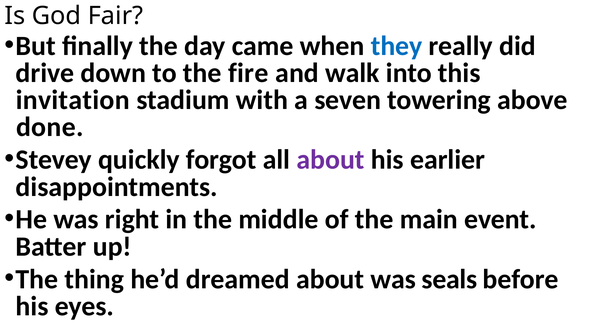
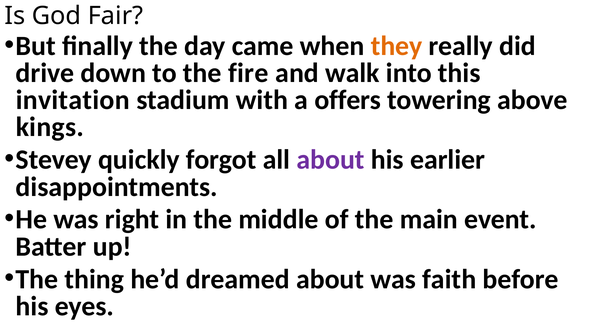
they colour: blue -> orange (397, 46)
seven: seven -> offers (348, 100)
done: done -> kings (50, 127)
seals: seals -> faith (449, 279)
